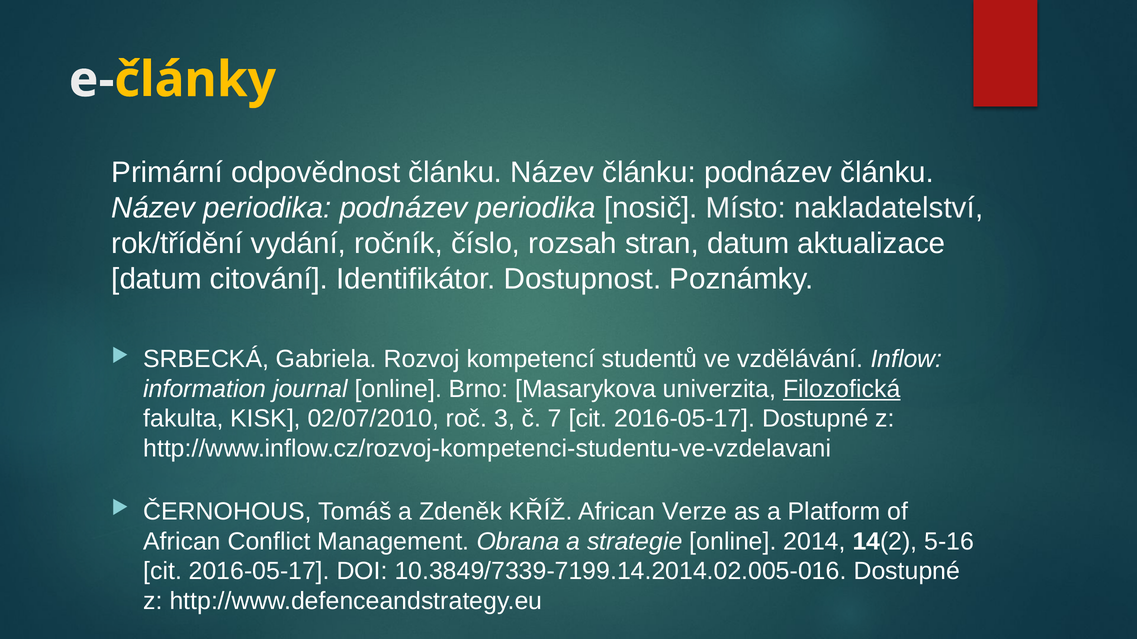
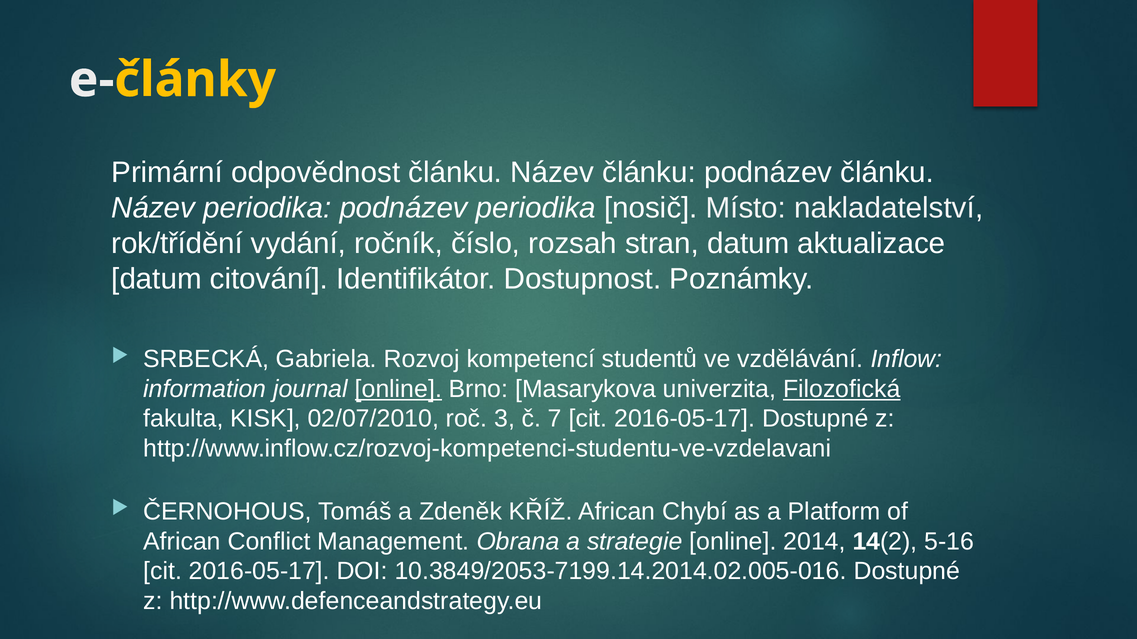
online underline: none -> present (398, 389)
Verze: Verze -> Chybí (695, 512)
10.3849/7339-7199.14.2014.02.005-016: 10.3849/7339-7199.14.2014.02.005-016 -> 10.3849/2053-7199.14.2014.02.005-016 (620, 572)
